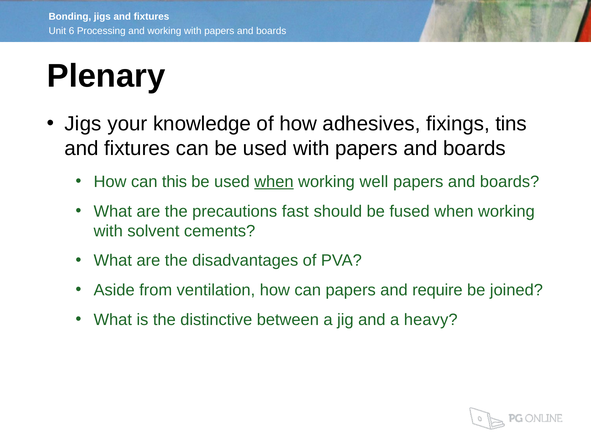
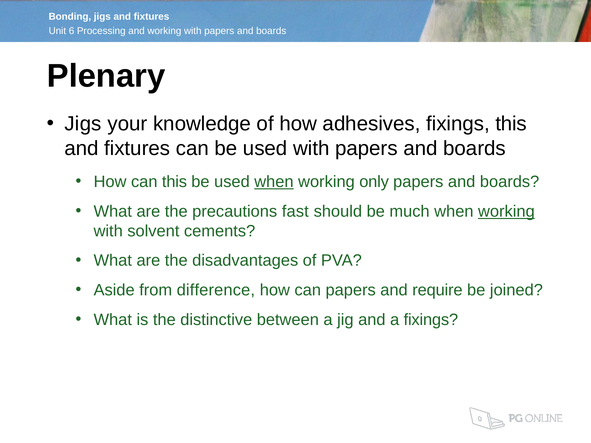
fixings tins: tins -> this (511, 124)
well: well -> only (374, 182)
fused: fused -> much (410, 211)
working underline: none -> present (506, 211)
ventilation: ventilation -> difference (216, 290)
a heavy: heavy -> fixings (431, 320)
